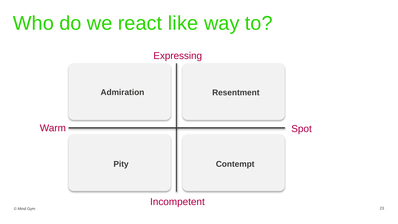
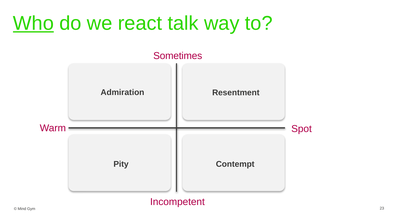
Who underline: none -> present (33, 23)
like: like -> talk (183, 23)
Expressing: Expressing -> Sometimes (178, 56)
